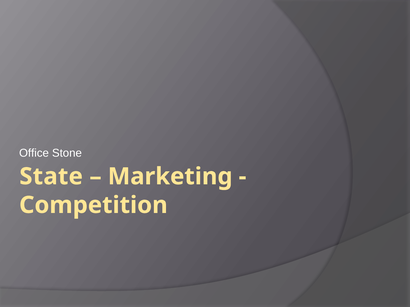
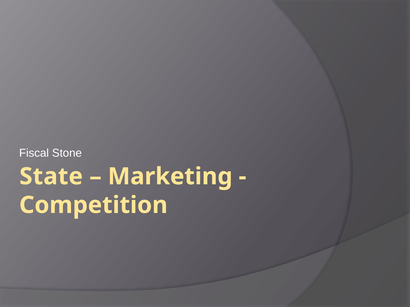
Office: Office -> Fiscal (34, 153)
